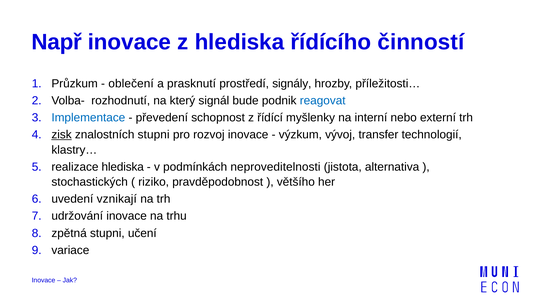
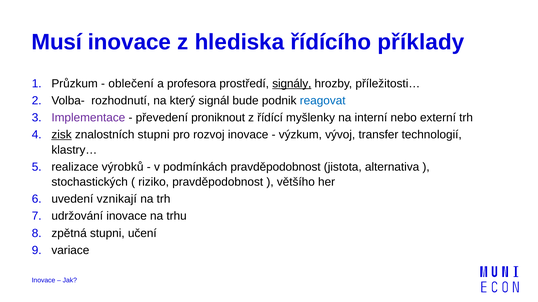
Např: Např -> Musí (57, 42)
činností: činností -> příklady (421, 42)
prasknutí: prasknutí -> profesora (192, 84)
signály underline: none -> present (292, 84)
Implementace colour: blue -> purple (88, 118)
schopnost: schopnost -> proniknout (218, 118)
realizace hlediska: hlediska -> výrobků (123, 167)
podmínkách neproveditelnosti: neproveditelnosti -> pravděpodobnost (276, 167)
